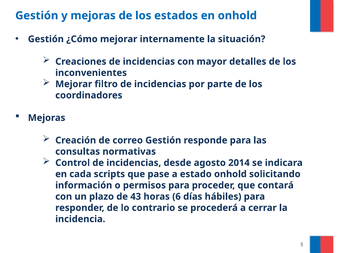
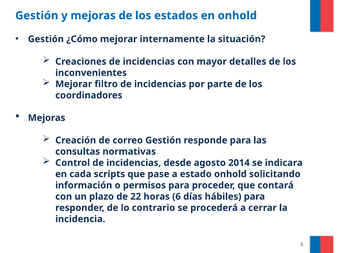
43: 43 -> 22 (136, 196)
